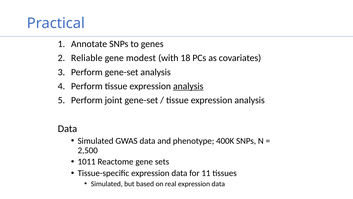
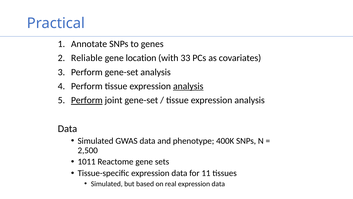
modest: modest -> location (141, 58)
18: 18 -> 33 (185, 58)
Perform underline: none -> present (87, 100)
